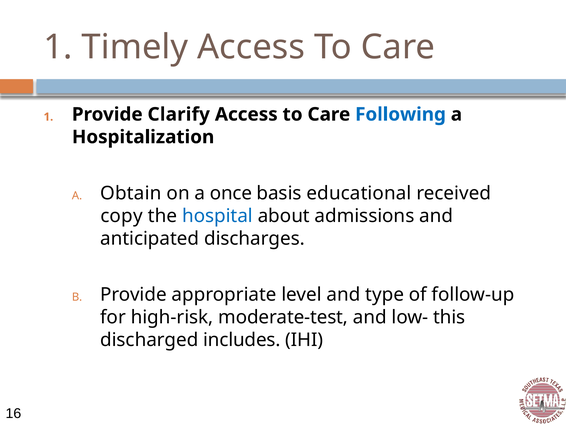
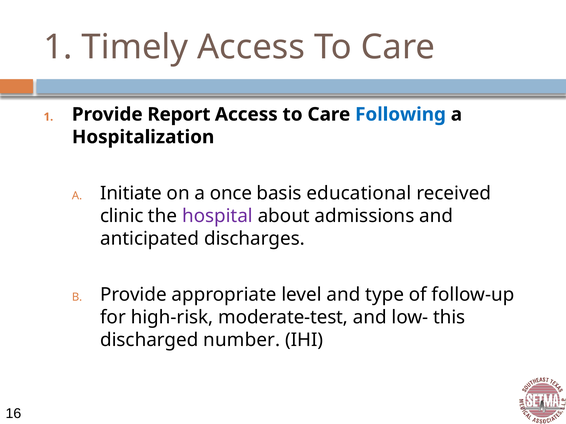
Clarify: Clarify -> Report (179, 115)
Obtain: Obtain -> Initiate (131, 193)
copy: copy -> clinic (122, 216)
hospital colour: blue -> purple (217, 216)
includes: includes -> number (242, 340)
